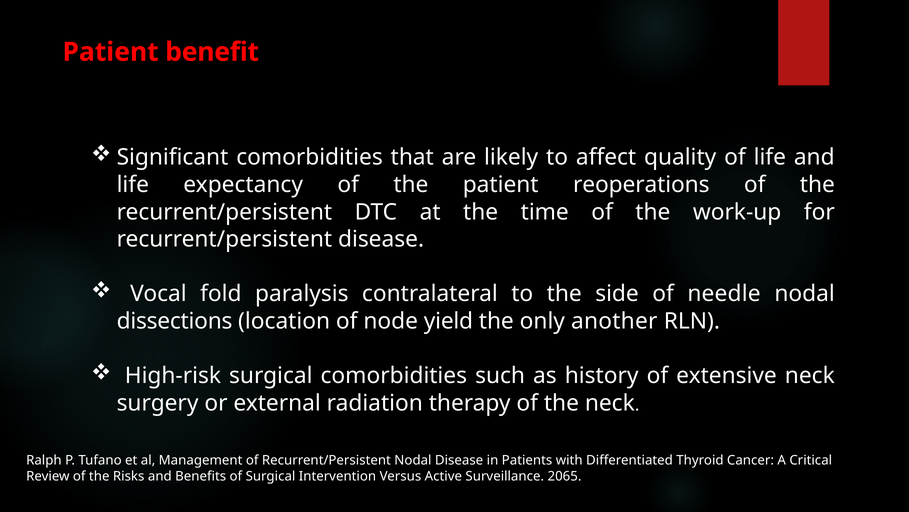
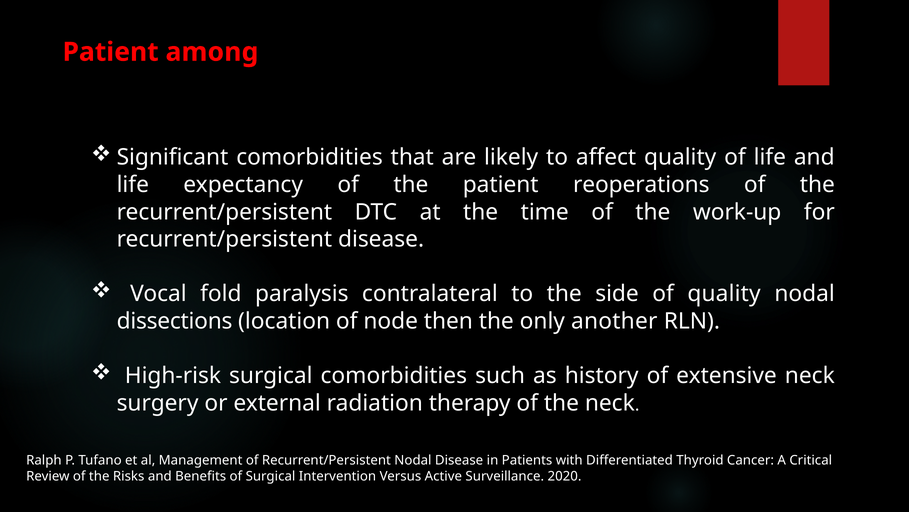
benefit: benefit -> among (212, 52)
of needle: needle -> quality (724, 294)
yield: yield -> then (448, 321)
2065: 2065 -> 2020 (565, 476)
